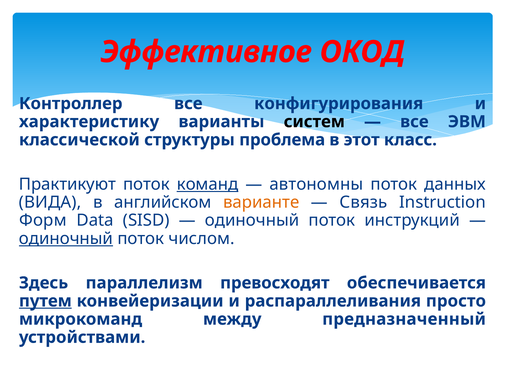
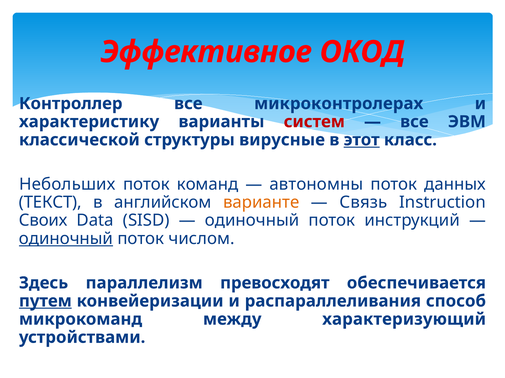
конфигурирования: конфигурирования -> микроконтролерах (339, 104)
систем colour: black -> red (314, 122)
проблема: проблема -> вирусные (282, 140)
этот underline: none -> present (362, 140)
Практикуют: Практикуют -> Небольших (67, 185)
команд underline: present -> none (208, 185)
ВИДА: ВИДА -> ТЕКСТ (50, 203)
Форм: Форм -> Своих (43, 221)
просто: просто -> способ (456, 302)
предназначенный: предназначенный -> характеризующий (404, 320)
